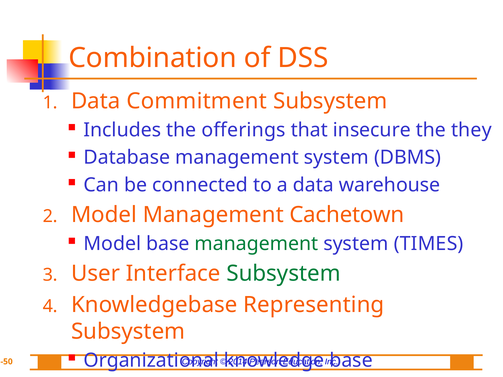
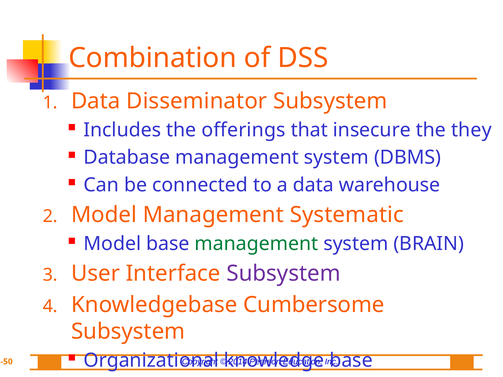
Commitment: Commitment -> Disseminator (197, 101)
Cachetown: Cachetown -> Systematic (347, 215)
TIMES: TIMES -> BRAIN (429, 244)
Subsystem colour: green -> purple (284, 274)
Representing: Representing -> Cumbersome (314, 305)
